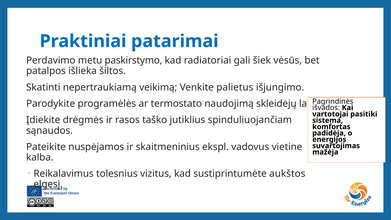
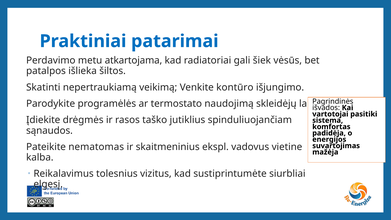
paskirstymo: paskirstymo -> atkartojama (133, 60)
palietus: palietus -> kontūro (235, 87)
nuspėjamos: nuspėjamos -> nematomas (96, 147)
aukštos: aukštos -> siurbliai (287, 174)
